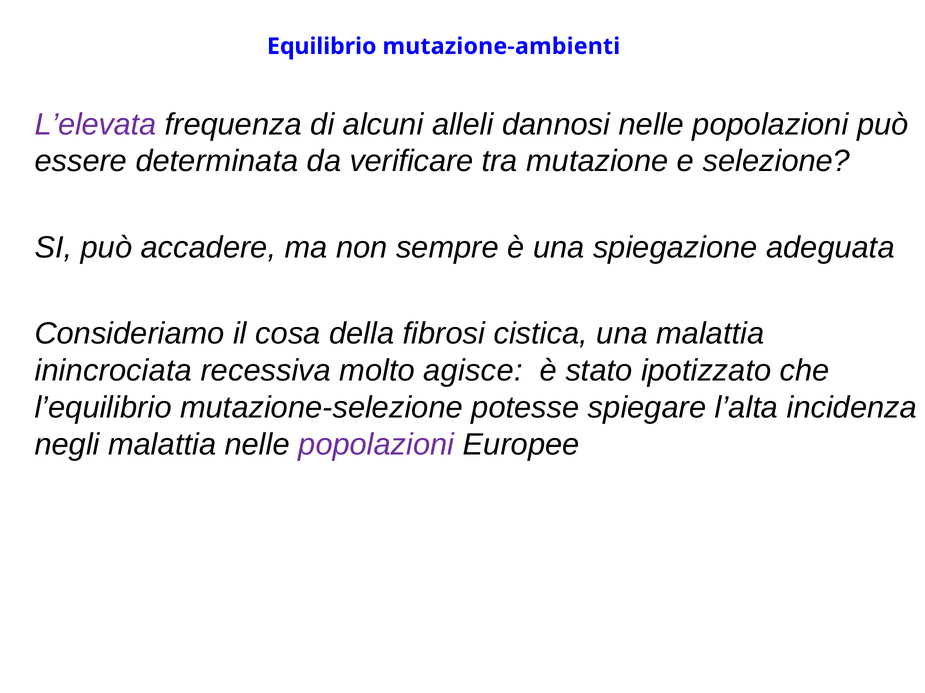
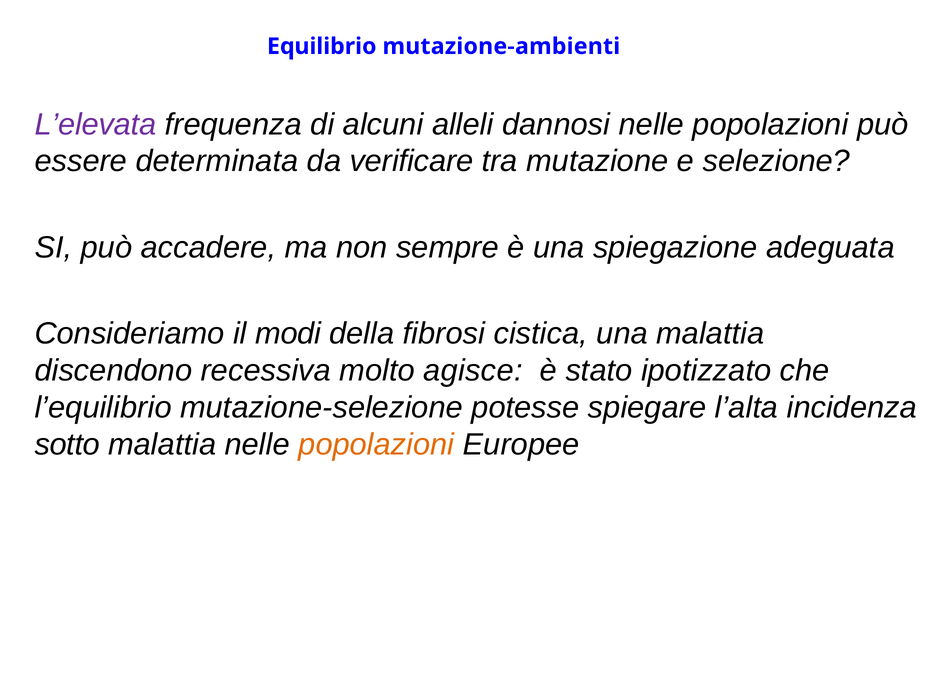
cosa: cosa -> modi (288, 334)
inincrociata: inincrociata -> discendono (113, 371)
negli: negli -> sotto (67, 445)
popolazioni colour: purple -> orange (376, 445)
